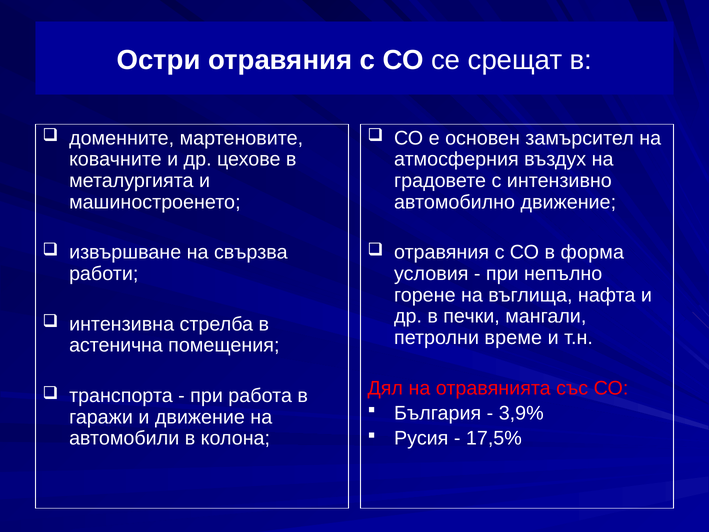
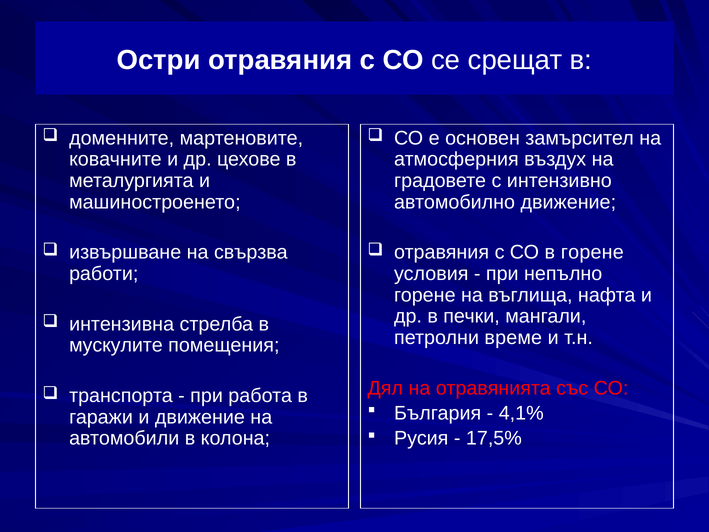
в форма: форма -> горене (592, 252)
астенична: астенична -> мускулите (116, 345)
3,9%: 3,9% -> 4,1% (521, 413)
